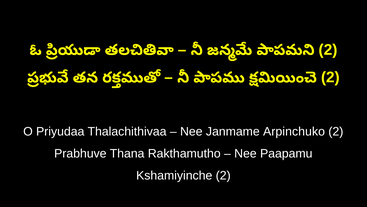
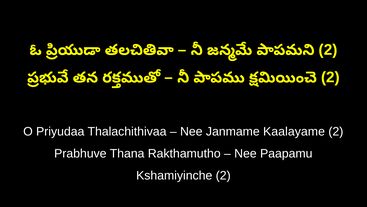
Arpinchuko: Arpinchuko -> Kaalayame (294, 131)
